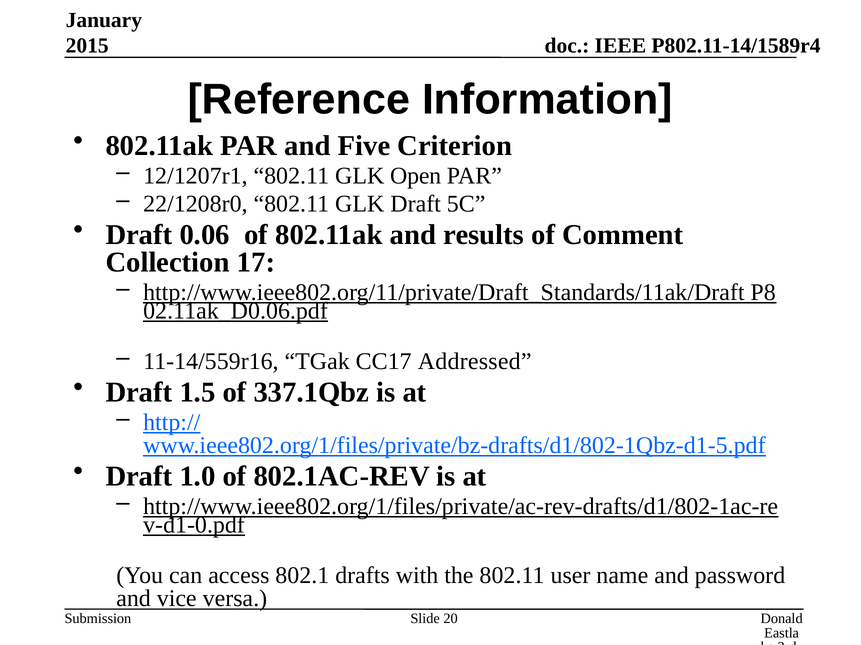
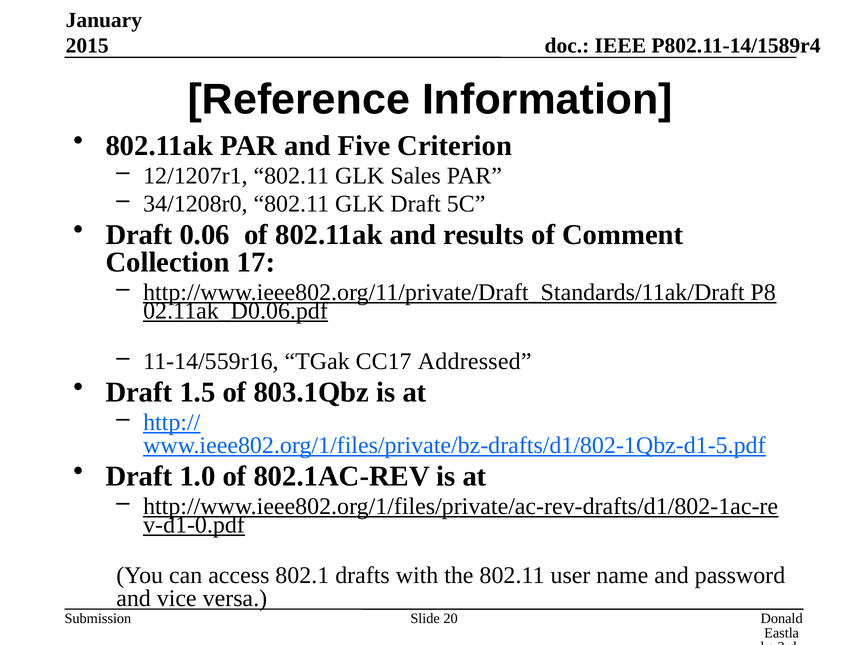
Open: Open -> Sales (416, 176)
22/1208r0: 22/1208r0 -> 34/1208r0 (195, 204)
337.1Qbz: 337.1Qbz -> 803.1Qbz (311, 393)
